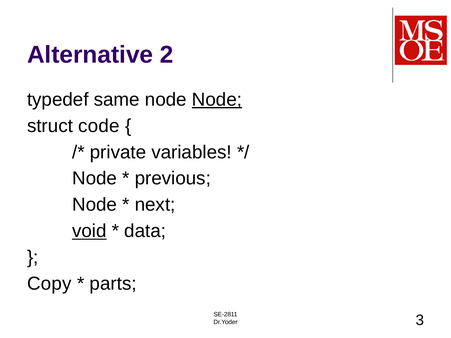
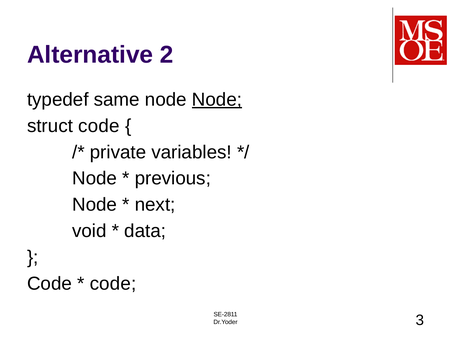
void underline: present -> none (89, 231)
Copy: Copy -> Code (49, 284)
parts: parts -> code (113, 284)
